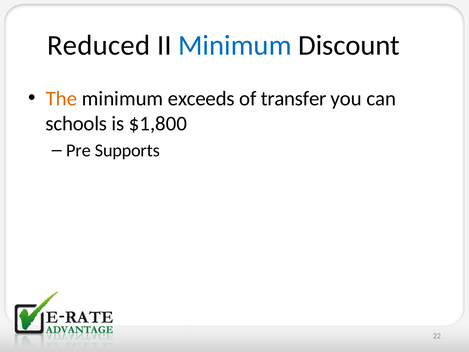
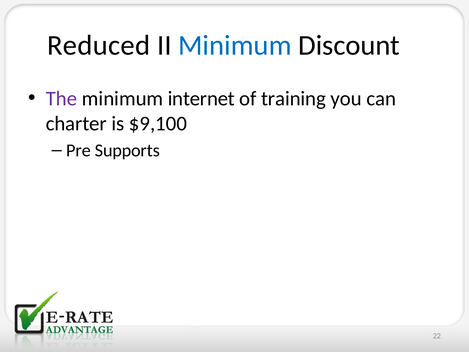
The colour: orange -> purple (61, 98)
exceeds: exceeds -> internet (201, 98)
transfer: transfer -> training (294, 98)
schools: schools -> charter (76, 123)
$1,800: $1,800 -> $9,100 (158, 123)
